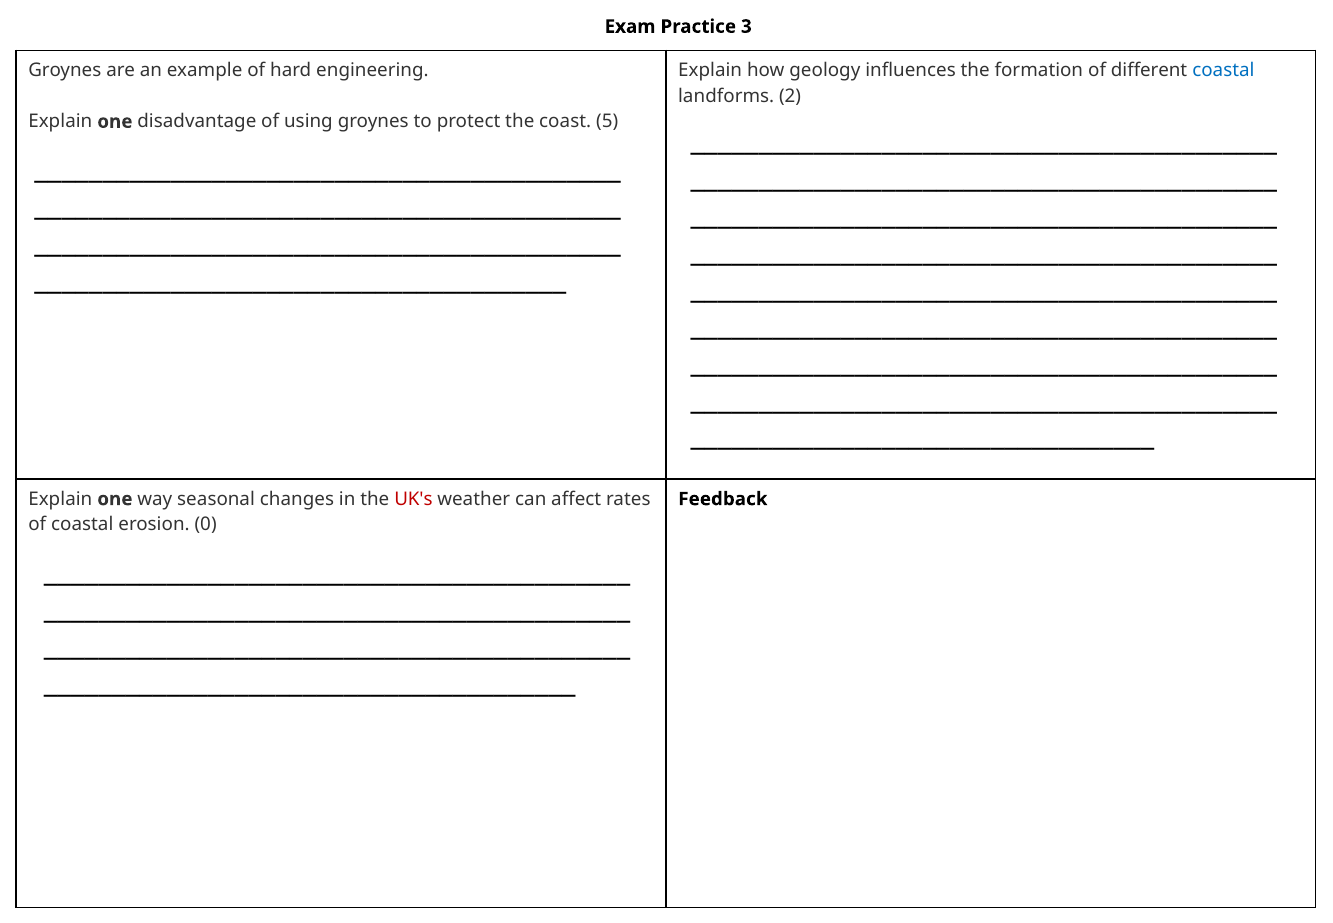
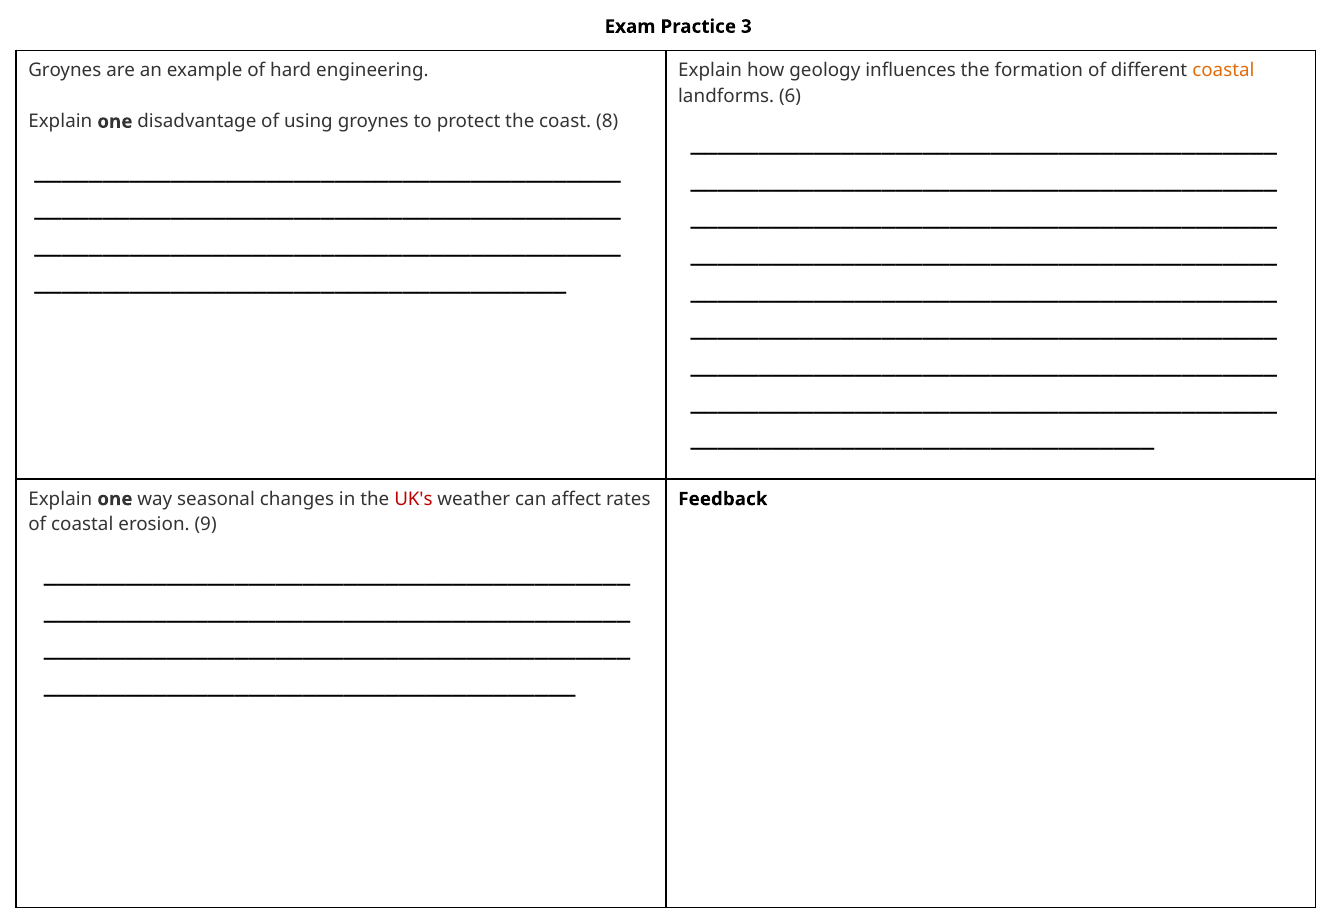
coastal colour: blue -> orange (1223, 70)
2: 2 -> 6 (790, 96)
5: 5 -> 8 (607, 122)
0: 0 -> 9 (206, 525)
